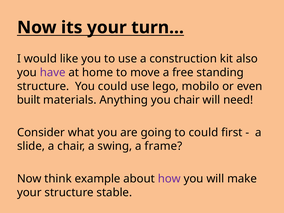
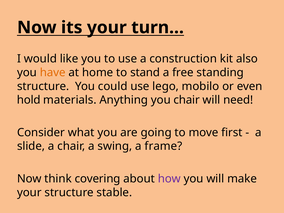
have colour: purple -> orange (53, 73)
move: move -> stand (145, 73)
built: built -> hold (29, 100)
to could: could -> move (204, 132)
example: example -> covering (98, 179)
